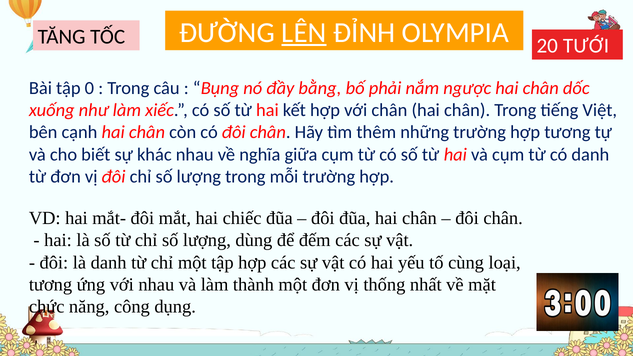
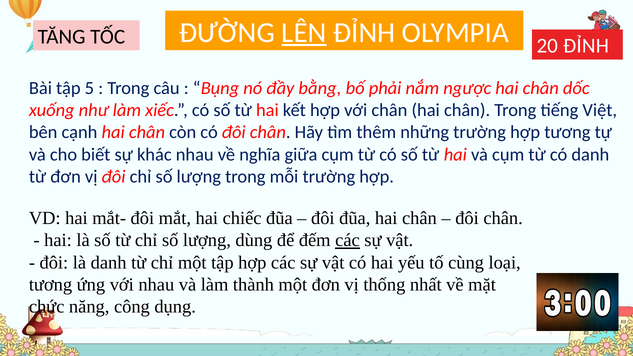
20 TƯỚI: TƯỚI -> ĐỈNH (586, 46)
0: 0 -> 5 (89, 88)
các underline: none -> present (347, 240)
